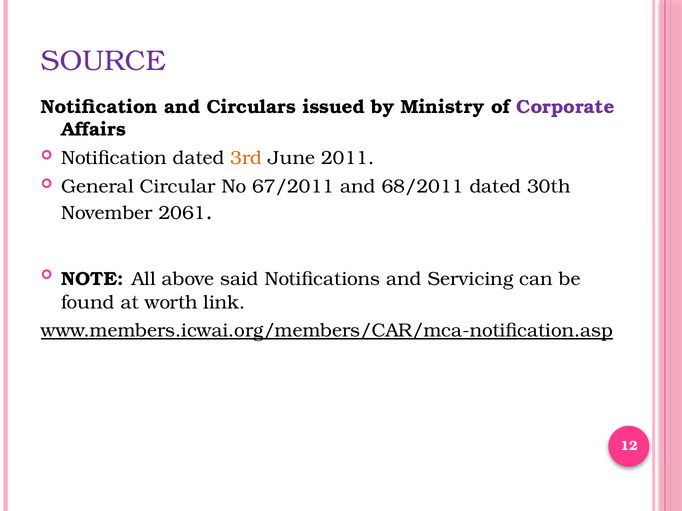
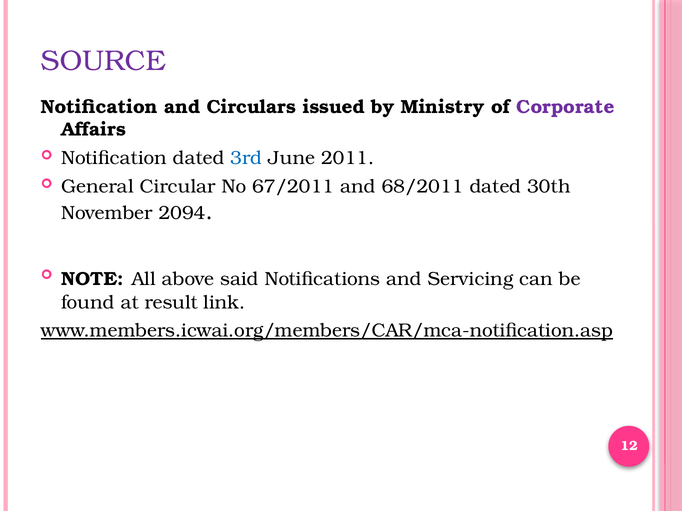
3rd colour: orange -> blue (246, 158)
2061: 2061 -> 2094 (182, 213)
worth: worth -> result (171, 303)
